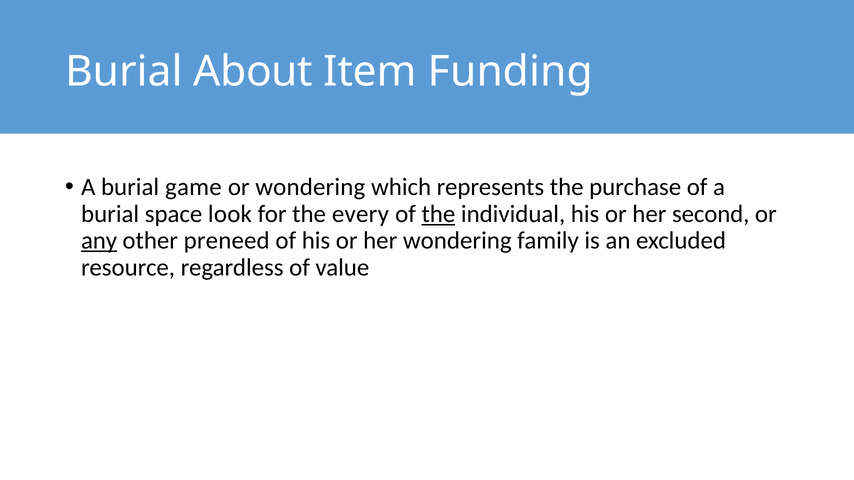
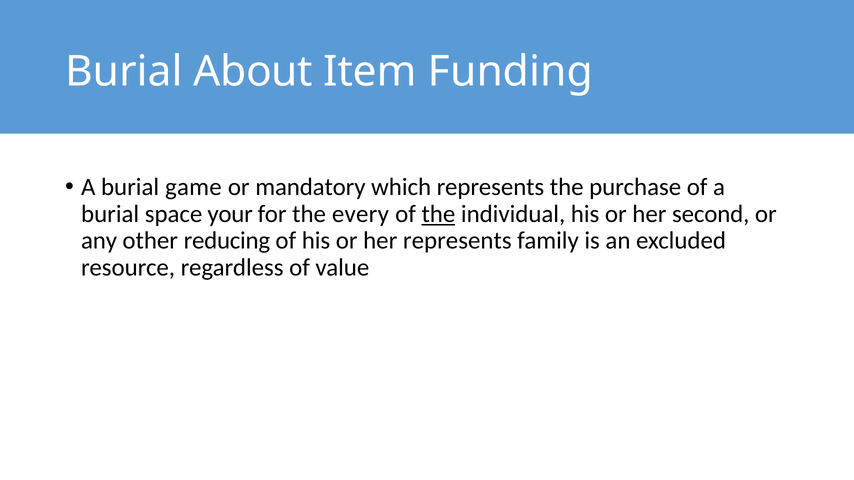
or wondering: wondering -> mandatory (310, 187)
look: look -> your (230, 214)
any underline: present -> none (99, 241)
preneed: preneed -> reducing (227, 241)
her wondering: wondering -> represents (457, 241)
